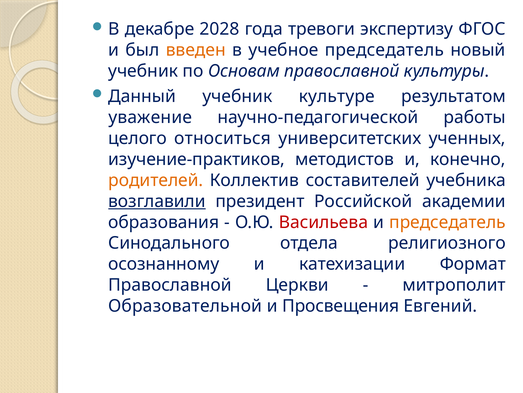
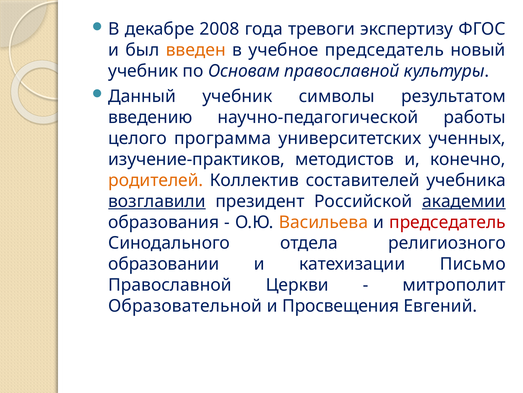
2028: 2028 -> 2008 (220, 29)
культуре: культуре -> символы (337, 96)
уважение: уважение -> введению (150, 117)
относиться: относиться -> программа (223, 138)
академии underline: none -> present (464, 201)
Васильева colour: red -> orange (323, 222)
председатель colour: orange -> red (447, 222)
осознанному: осознанному -> образовании (164, 264)
Формат: Формат -> Письмо (473, 264)
